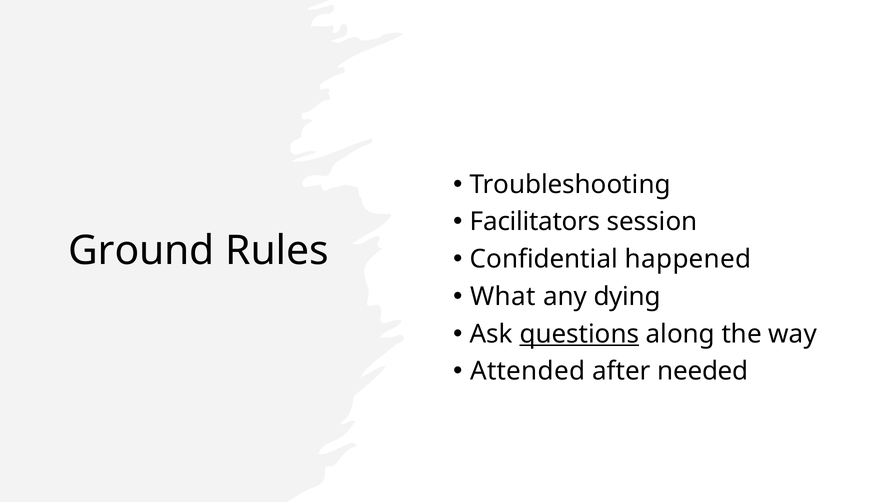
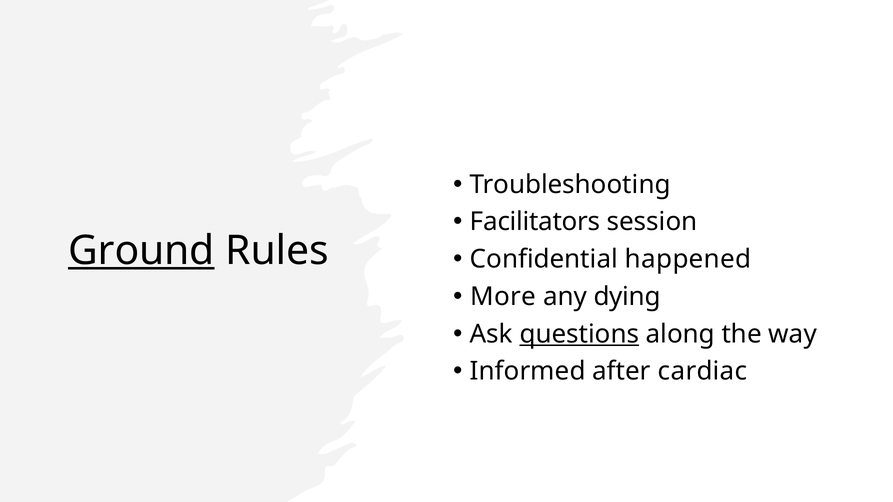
Ground underline: none -> present (141, 251)
What: What -> More (503, 297)
Attended: Attended -> Informed (528, 372)
needed: needed -> cardiac (703, 372)
